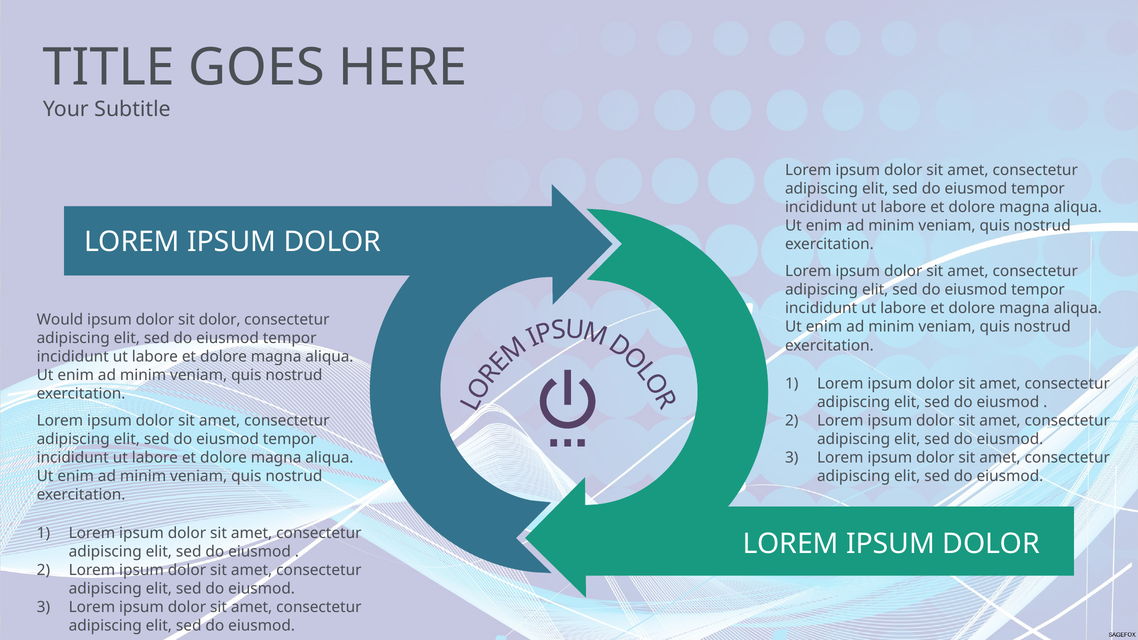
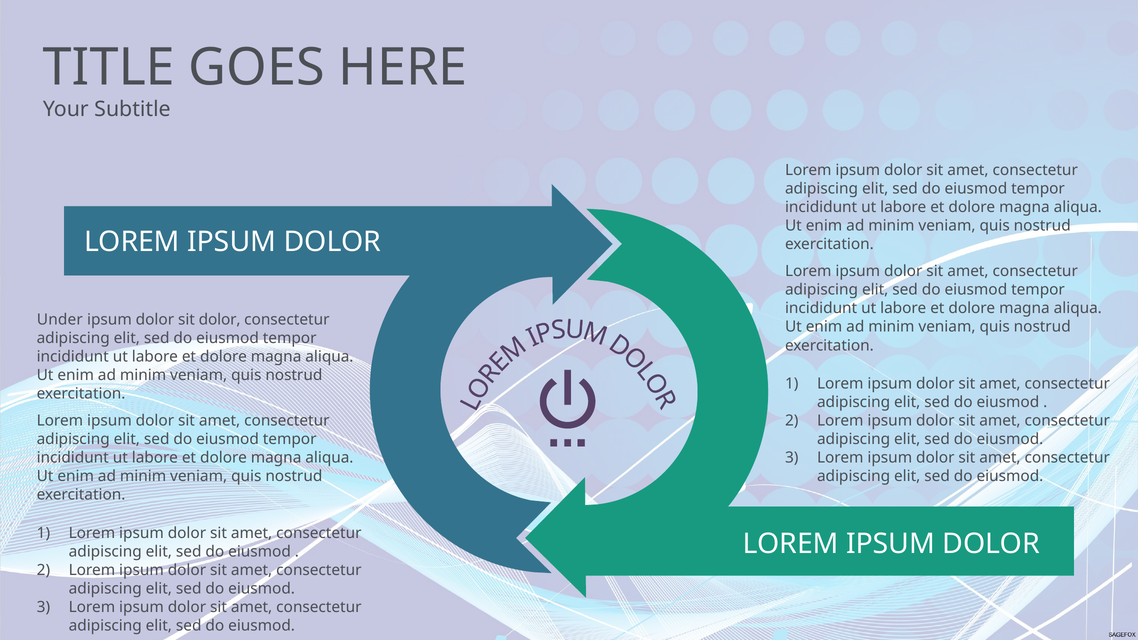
Would: Would -> Under (60, 320)
